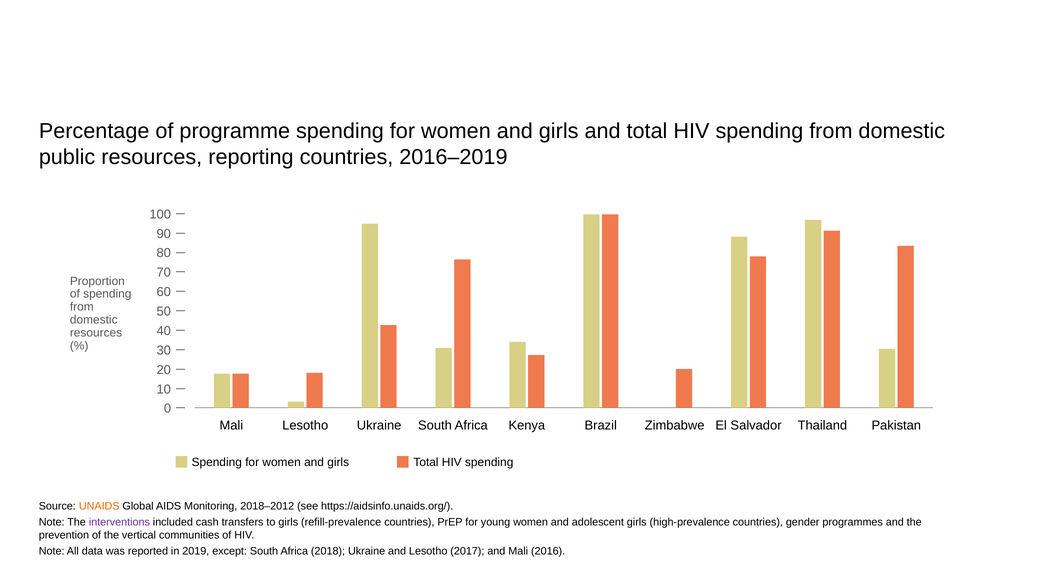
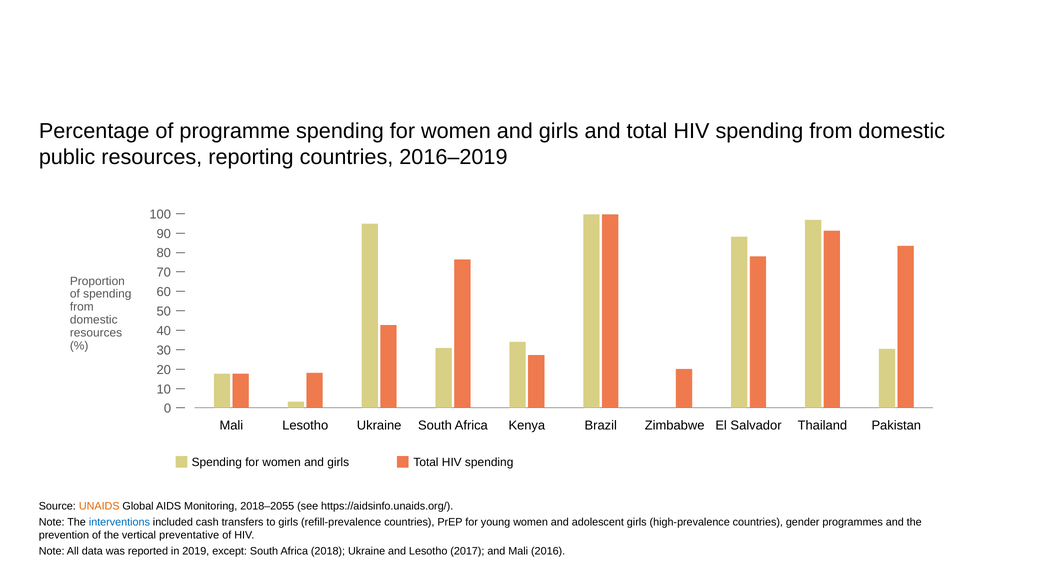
2018–2012: 2018–2012 -> 2018–2055 (267, 506)
interventions colour: purple -> blue (119, 522)
communities: communities -> preventative (189, 535)
